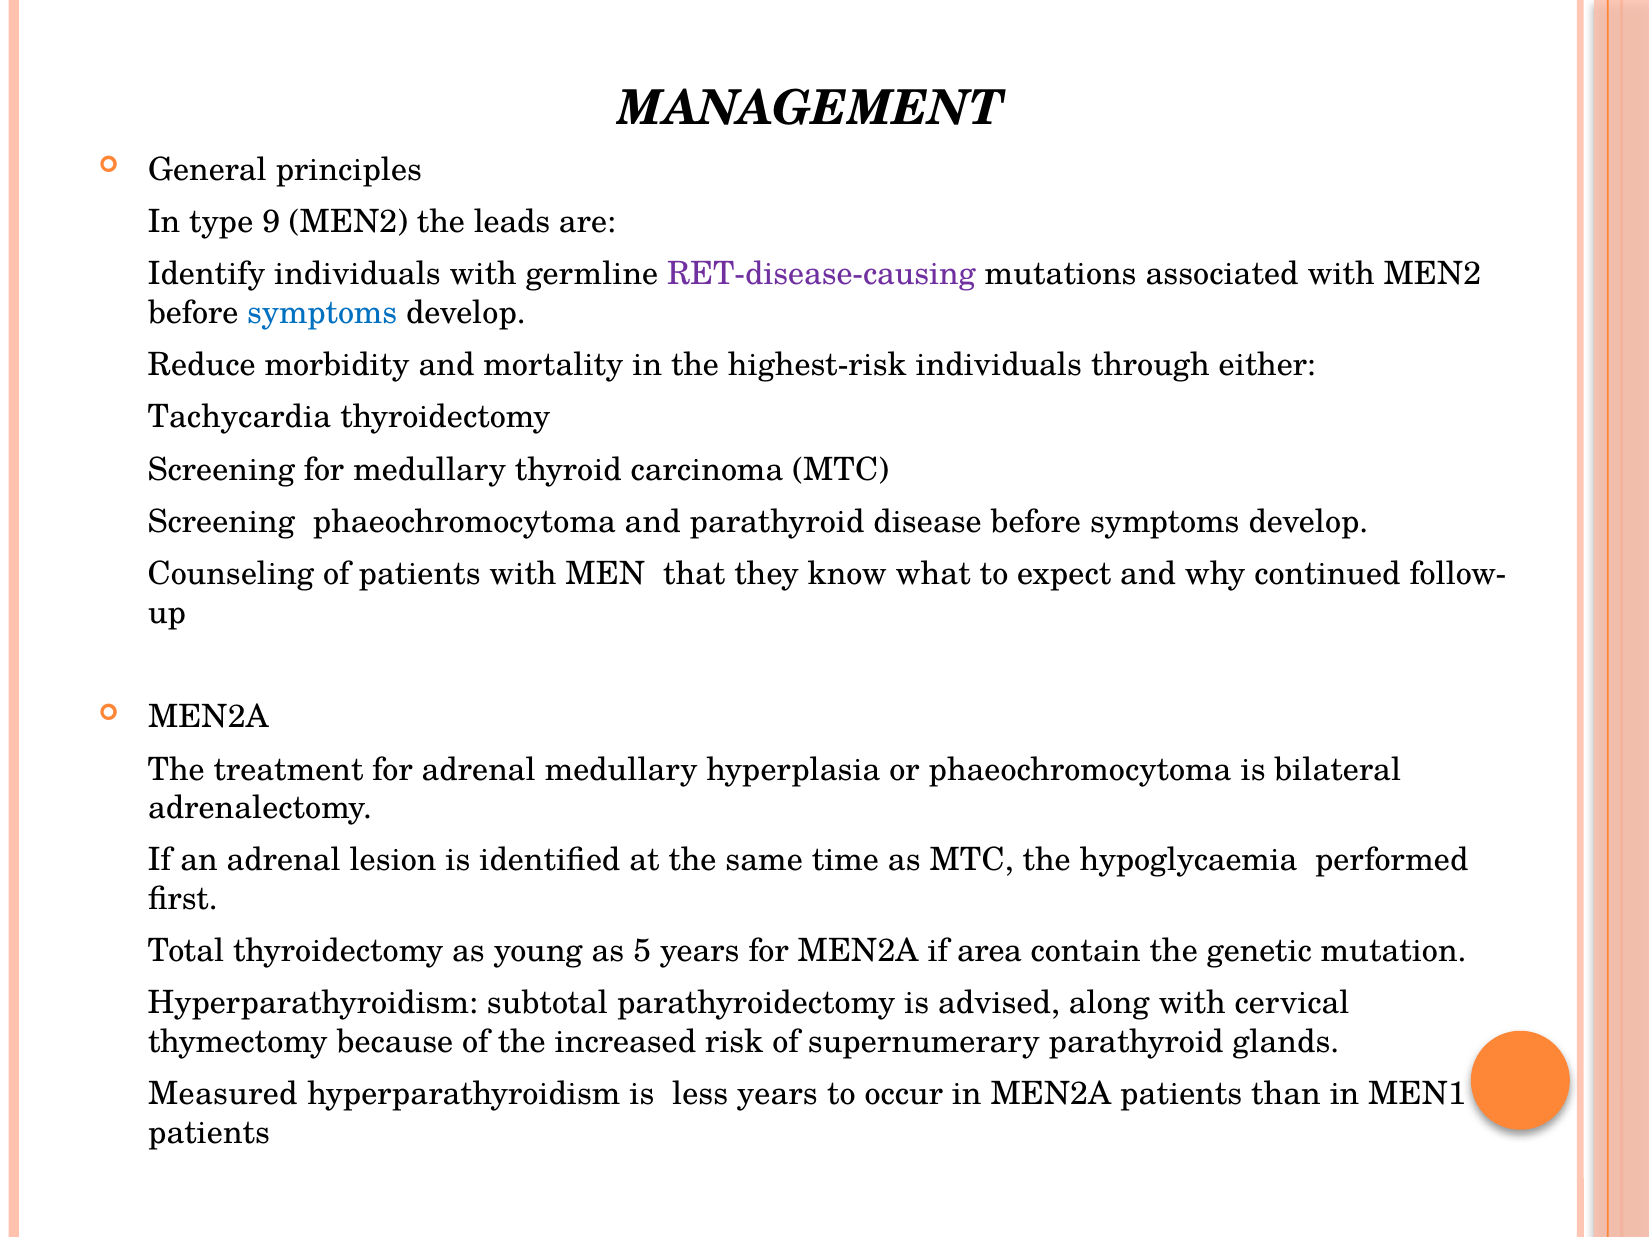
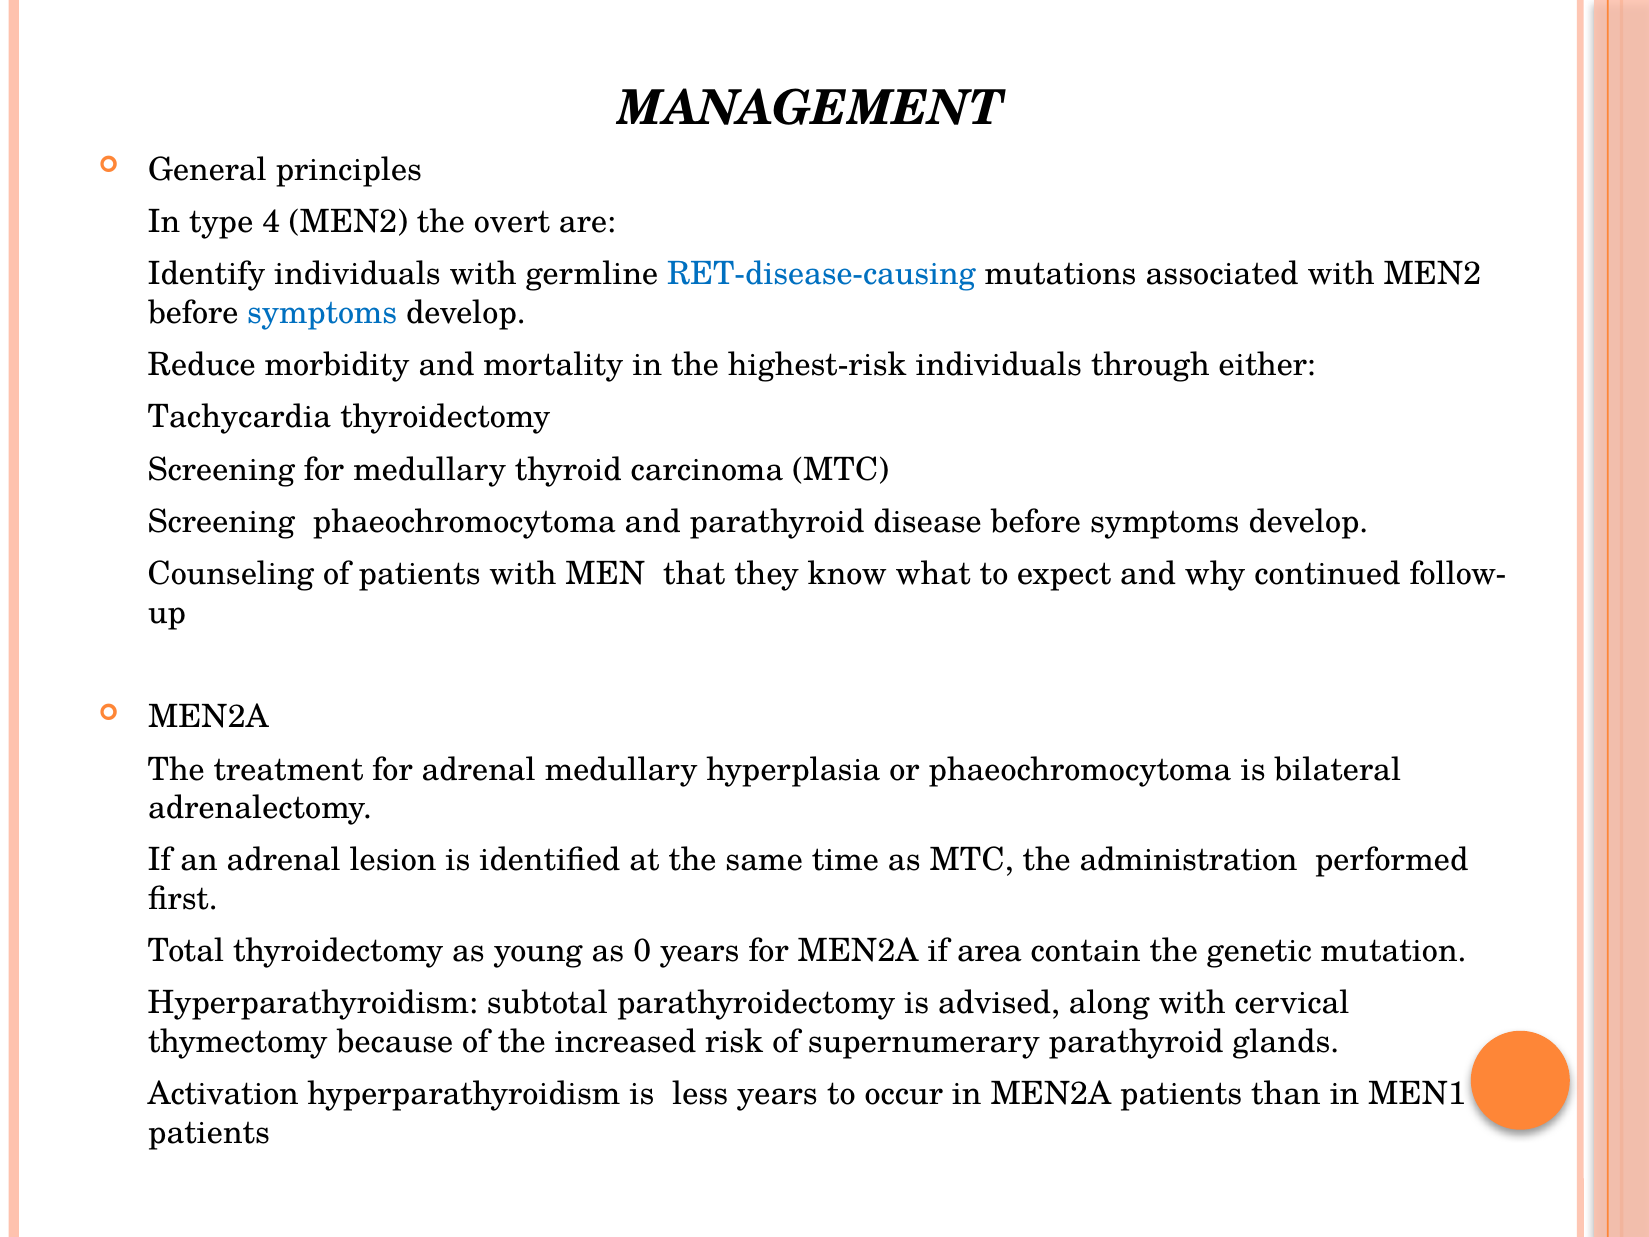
9: 9 -> 4 (271, 222)
leads: leads -> overt (512, 222)
RET-disease-causing colour: purple -> blue (821, 274)
hypoglycaemia: hypoglycaemia -> administration (1189, 860)
5: 5 -> 0 (642, 951)
Measured: Measured -> Activation (223, 1094)
